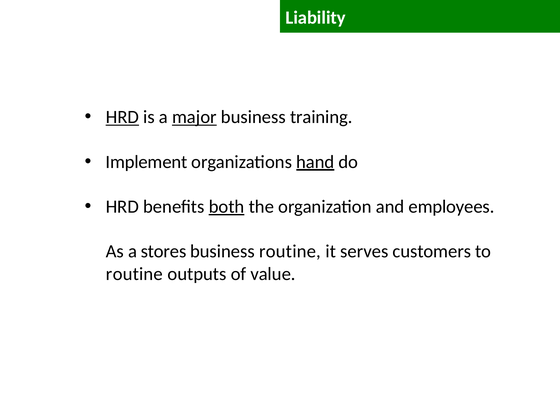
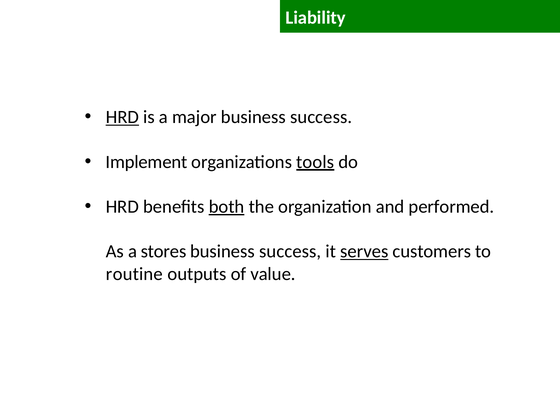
major underline: present -> none (194, 117)
training: training -> success (321, 117)
hand: hand -> tools (315, 162)
employees: employees -> performed (451, 207)
routine: routine -> success (290, 251)
serves underline: none -> present (364, 251)
